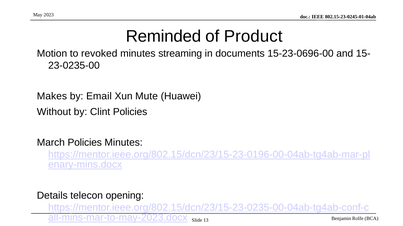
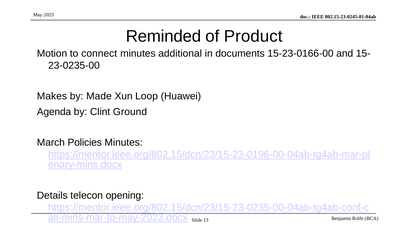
revoked: revoked -> connect (99, 54)
streaming: streaming -> additional (180, 54)
15-23-0696-00: 15-23-0696-00 -> 15-23-0166-00 (301, 54)
Email: Email -> Made (99, 97)
Mute: Mute -> Loop (147, 97)
Without: Without -> Agenda (54, 112)
Clint Policies: Policies -> Ground (130, 112)
